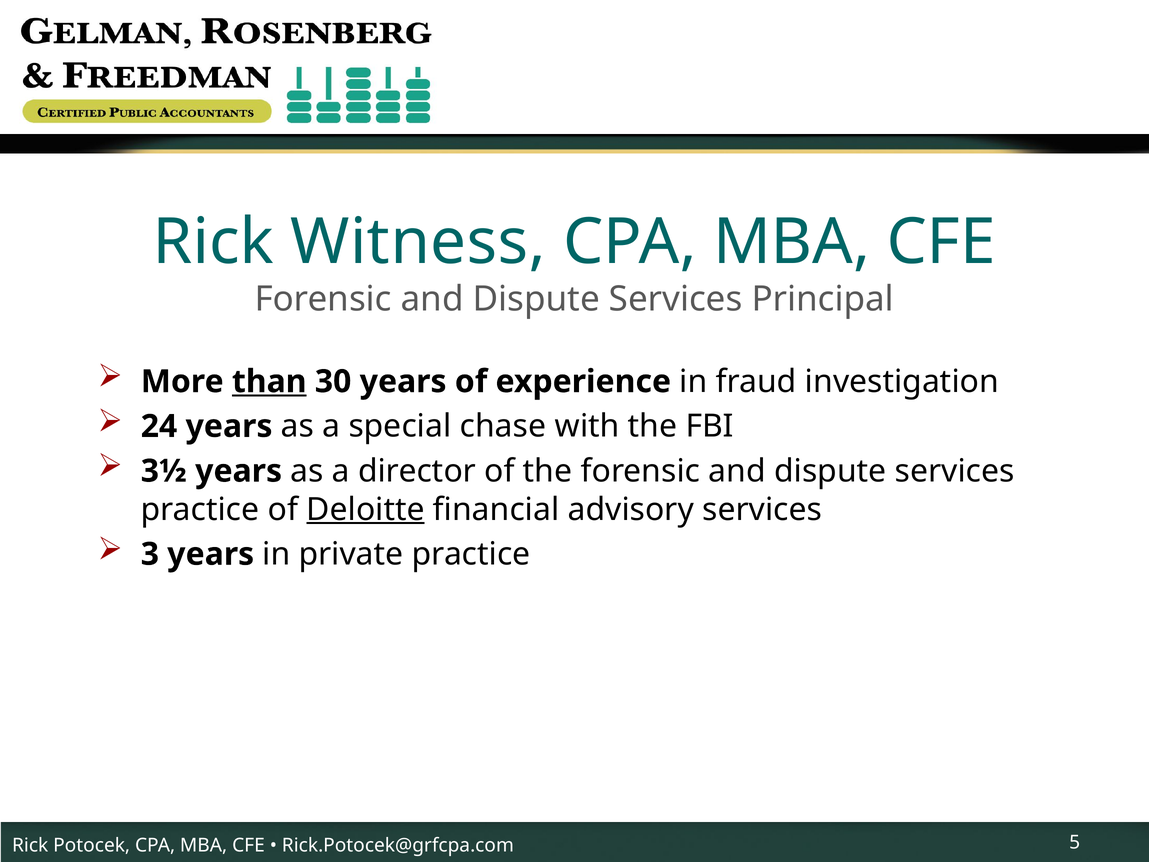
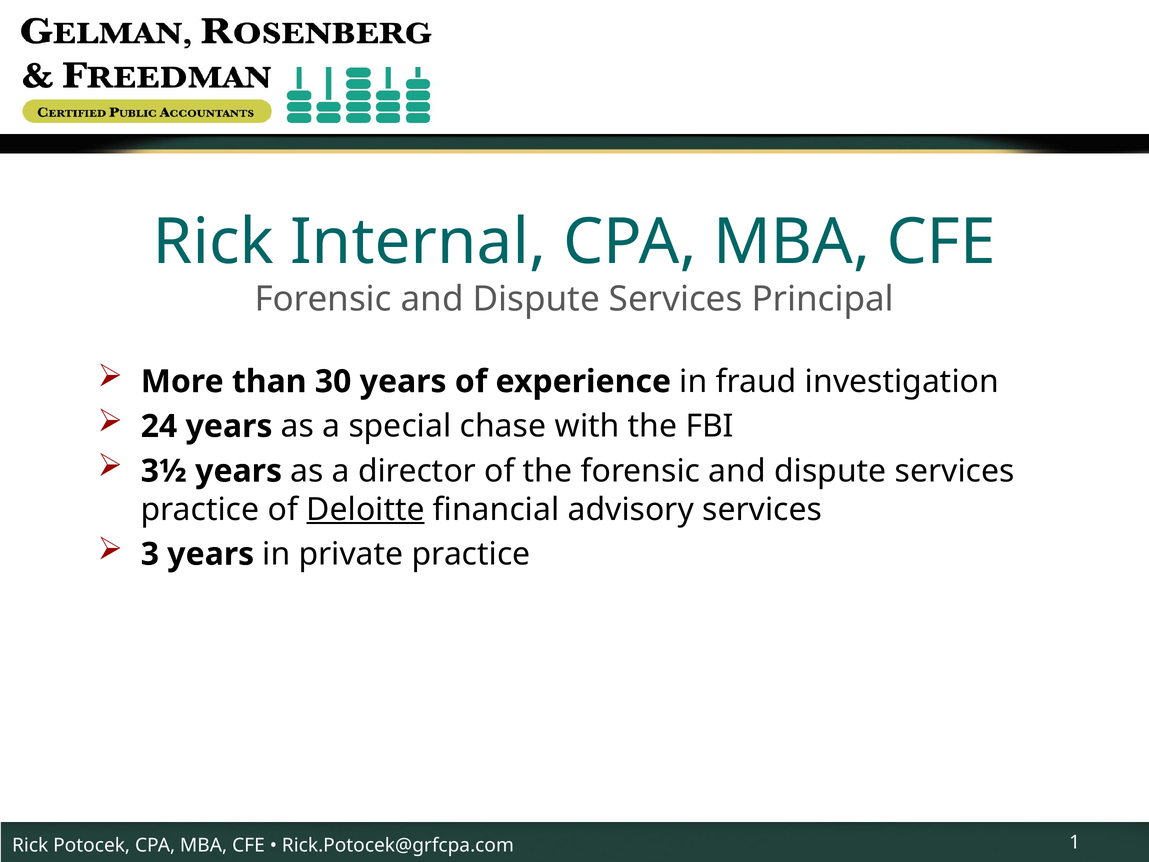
Witness: Witness -> Internal (418, 242)
than underline: present -> none (269, 381)
5: 5 -> 1 (1075, 842)
